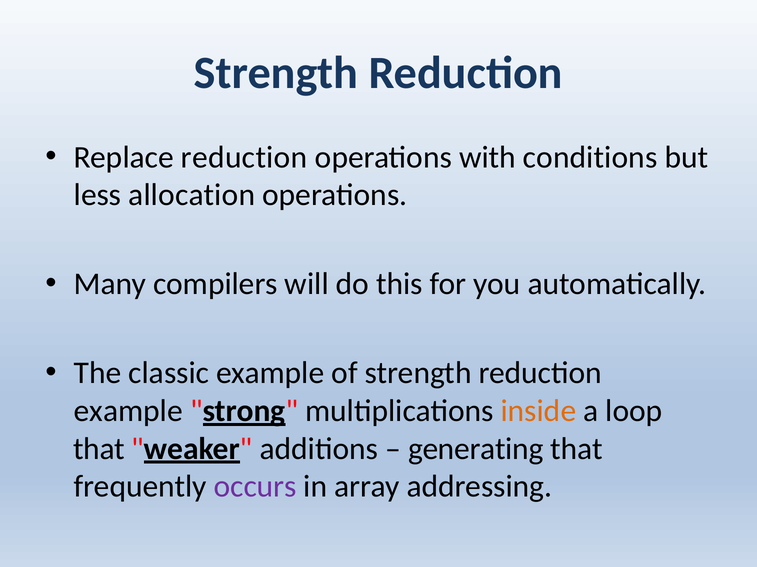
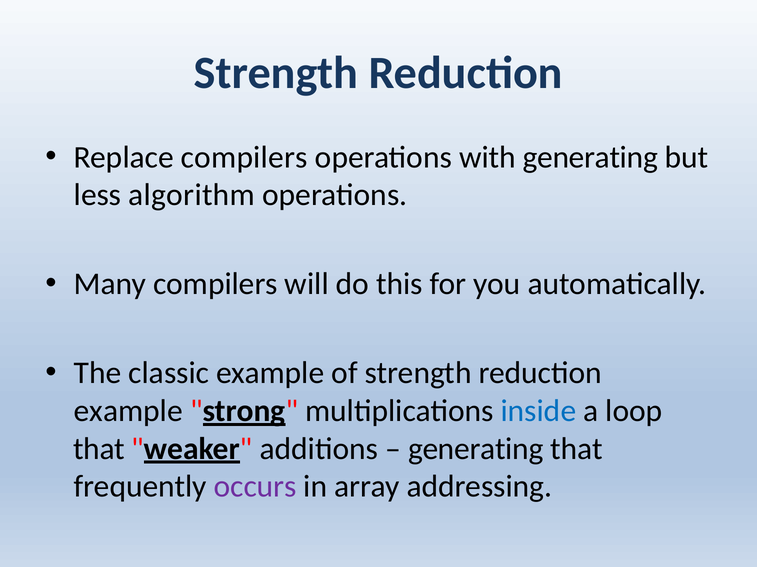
Replace reduction: reduction -> compilers (244, 157)
with conditions: conditions -> generating (590, 157)
allocation: allocation -> algorithm (192, 195)
inside colour: orange -> blue (538, 411)
